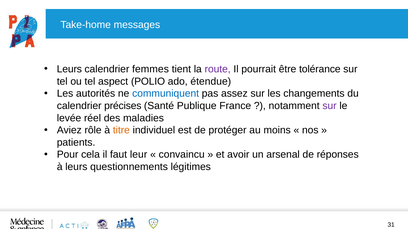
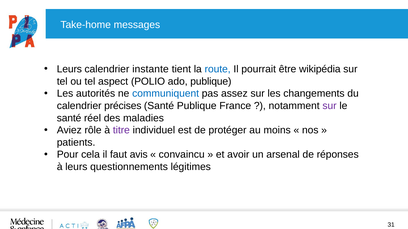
femmes: femmes -> instante (150, 69)
route colour: purple -> blue (218, 69)
tolérance: tolérance -> wikipédia (320, 69)
ado étendue: étendue -> publique (211, 82)
levée: levée -> santé (69, 118)
titre colour: orange -> purple (121, 131)
leur: leur -> avis (139, 155)
